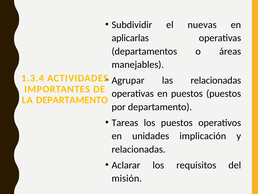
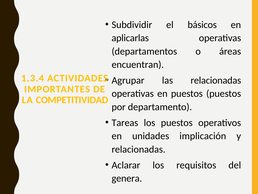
nuevas: nuevas -> básicos (202, 25)
manejables: manejables -> encuentran (138, 64)
LA DEPARTAMENTO: DEPARTAMENTO -> COMPETITIVIDAD (72, 100)
misión: misión -> genera (127, 178)
